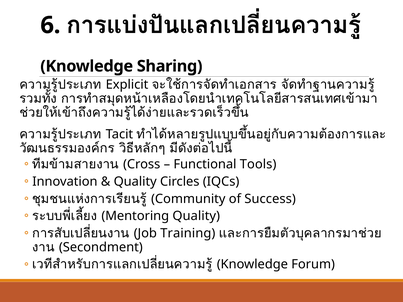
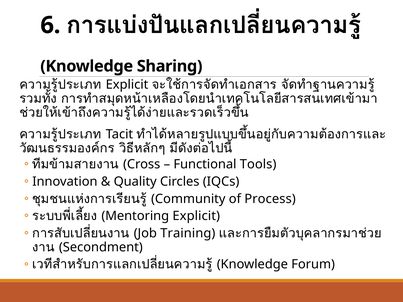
Success: Success -> Process (270, 199)
Mentoring Quality: Quality -> Explicit (196, 216)
